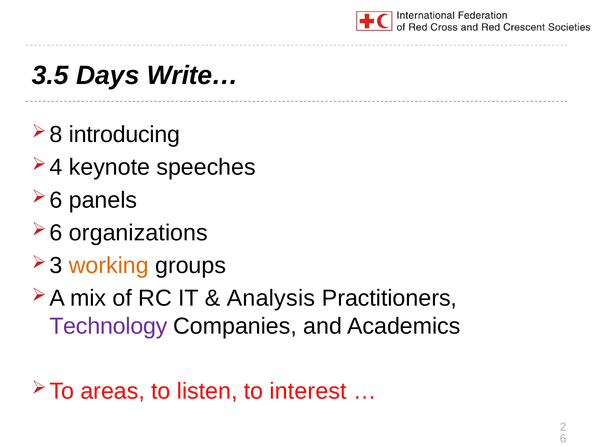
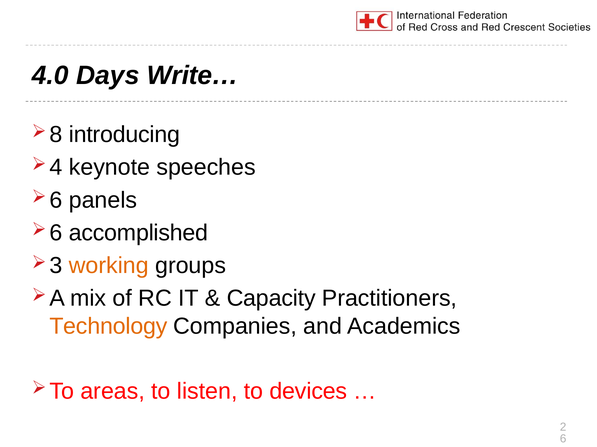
3.5: 3.5 -> 4.0 (50, 75)
organizations: organizations -> accomplished (139, 233)
Analysis: Analysis -> Capacity (271, 299)
Technology colour: purple -> orange (108, 327)
interest: interest -> devices (308, 392)
